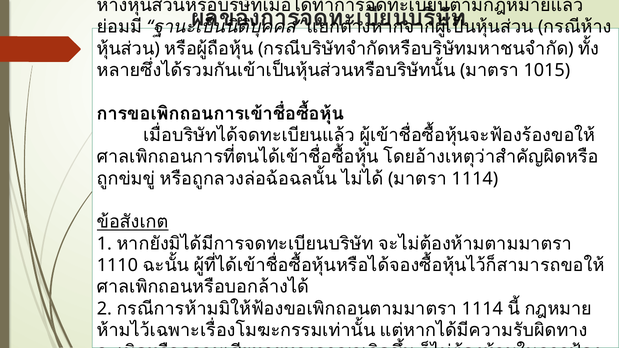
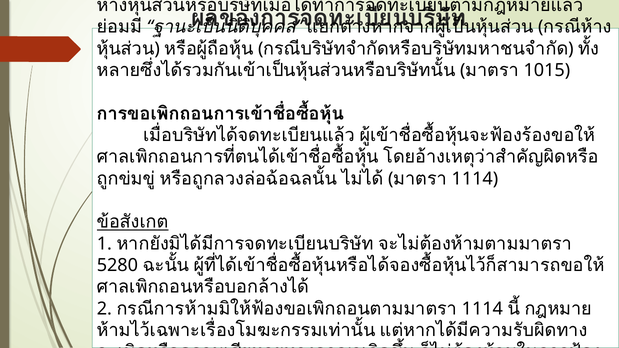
1110: 1110 -> 5280 (117, 265)
